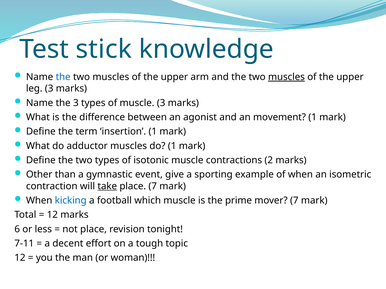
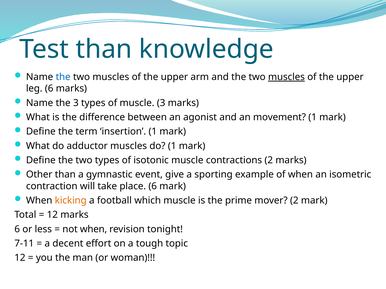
Test stick: stick -> than (104, 49)
leg 3: 3 -> 6 (49, 89)
take underline: present -> none (107, 186)
place 7: 7 -> 6 (153, 186)
kicking colour: blue -> orange (71, 201)
mover 7: 7 -> 2 (294, 201)
not place: place -> when (94, 230)
